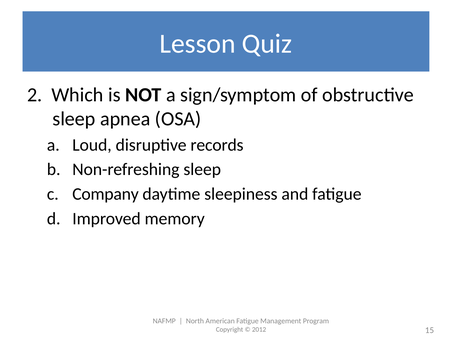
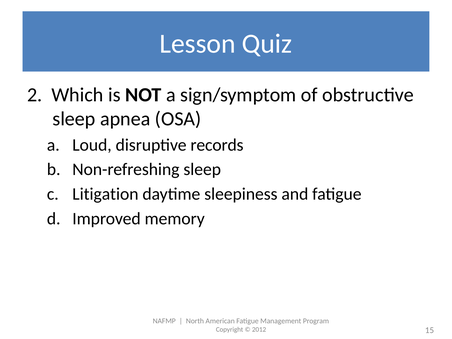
Company: Company -> Litigation (105, 194)
